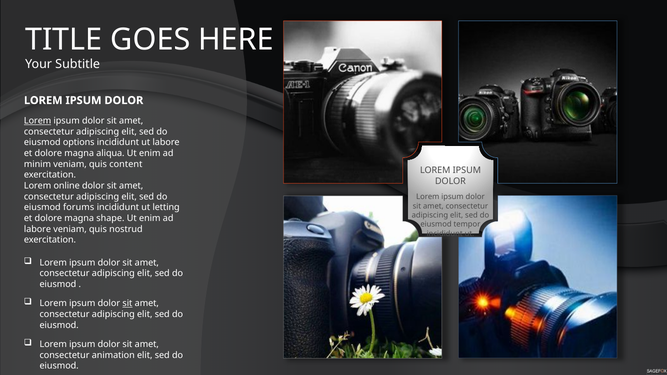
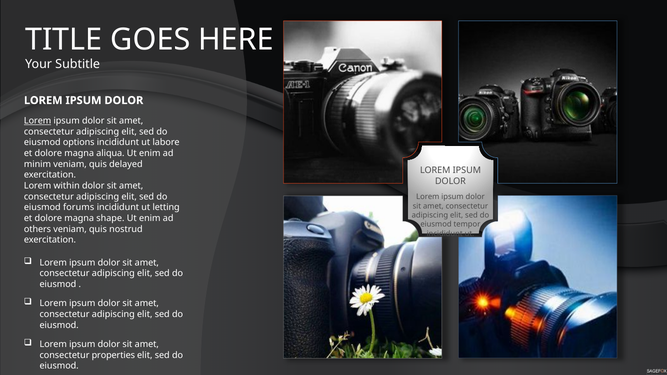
content: content -> delayed (126, 164)
online: online -> within (67, 186)
labore: labore -> others (38, 229)
sit underline: present -> none (127, 304)
animation: animation -> properties (113, 355)
